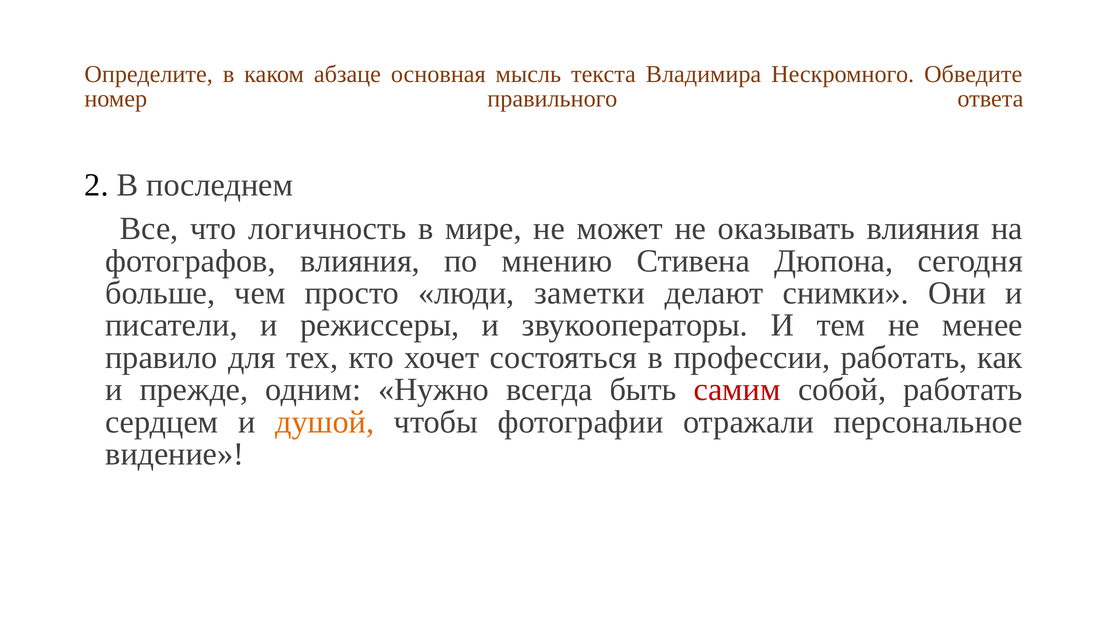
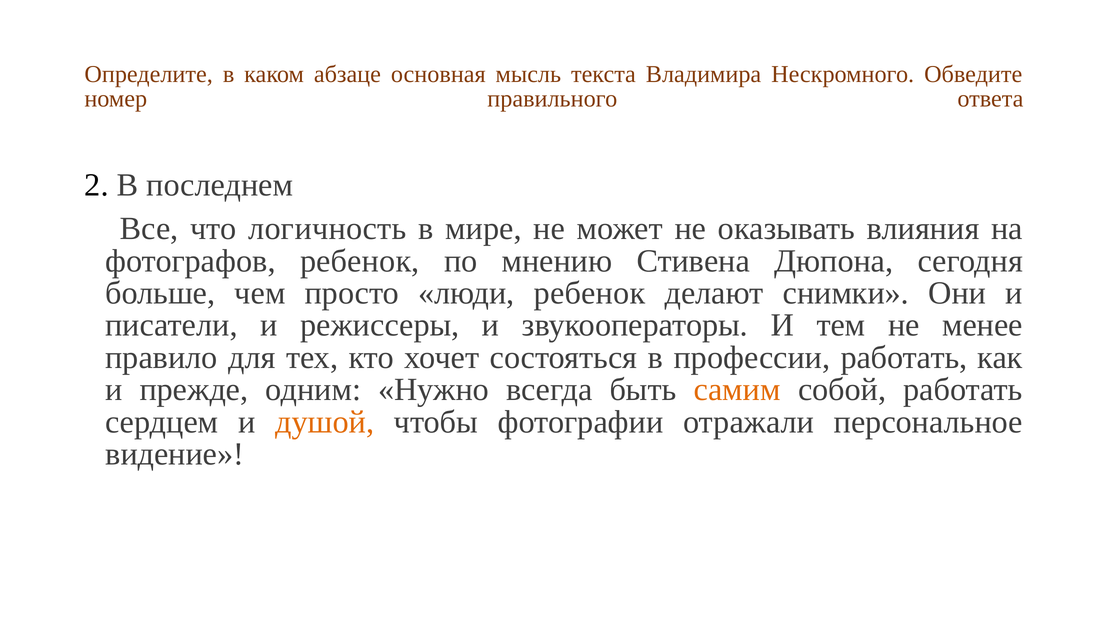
фотографов влияния: влияния -> ребенок (360, 261)
люди заметки: заметки -> ребенок (590, 293)
самим colour: red -> orange (737, 390)
